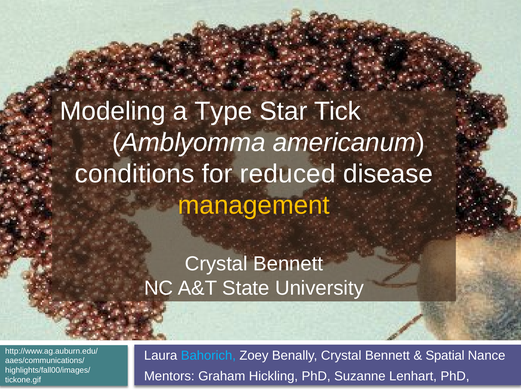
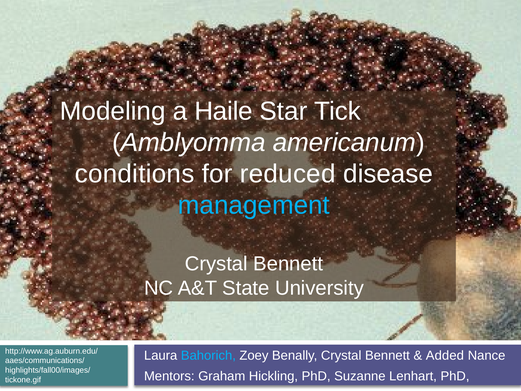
Type: Type -> Haile (224, 111)
management colour: yellow -> light blue (254, 205)
Spatial: Spatial -> Added (445, 355)
